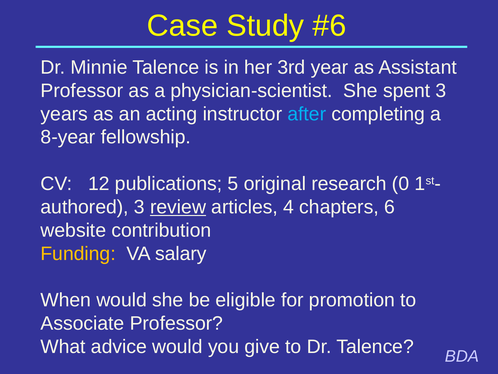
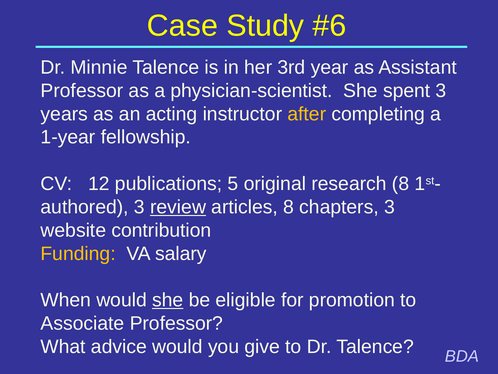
after colour: light blue -> yellow (307, 114)
8-year: 8-year -> 1-year (68, 137)
research 0: 0 -> 8 (401, 184)
articles 4: 4 -> 8 (289, 207)
chapters 6: 6 -> 3 (389, 207)
she underline: none -> present (168, 300)
